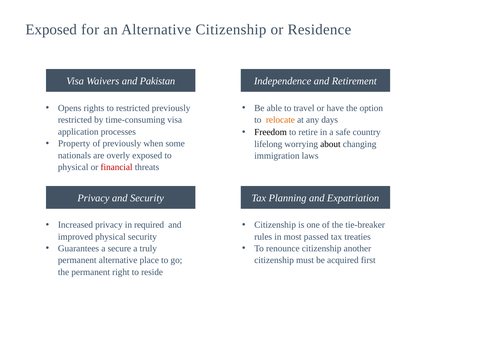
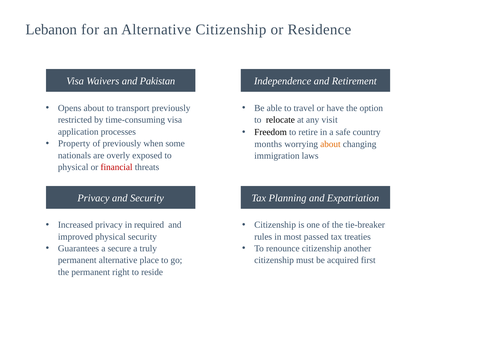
Exposed: Exposed -> Lebanon (51, 30)
Opens rights: rights -> about (94, 108)
to restricted: restricted -> transport (133, 108)
relocate colour: orange -> black (280, 120)
days: days -> visit (330, 120)
lifelong: lifelong -> months (268, 144)
about colour: black -> orange (330, 144)
